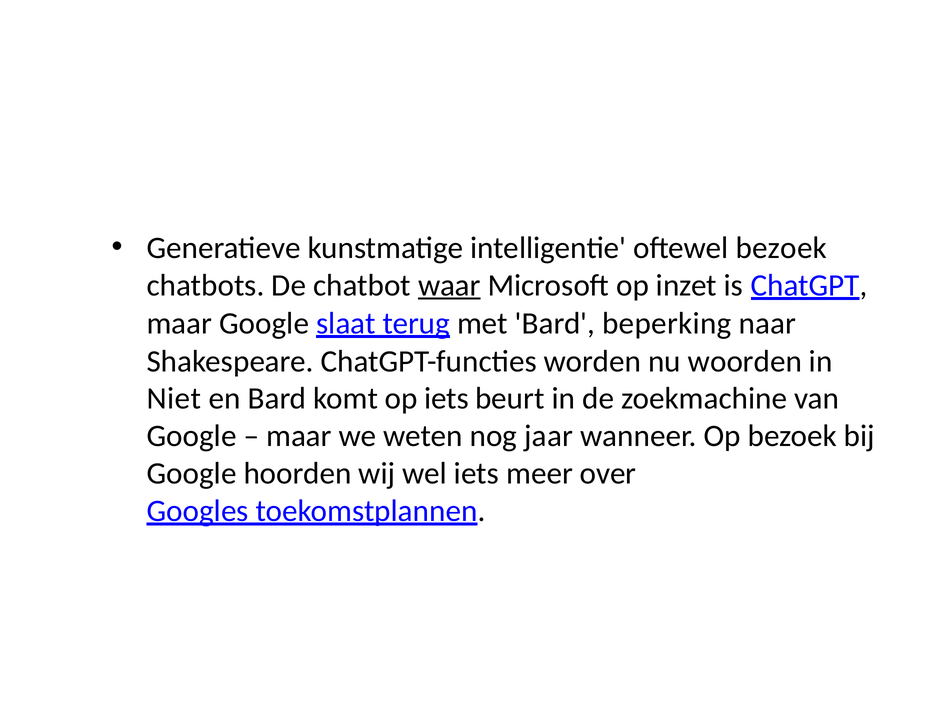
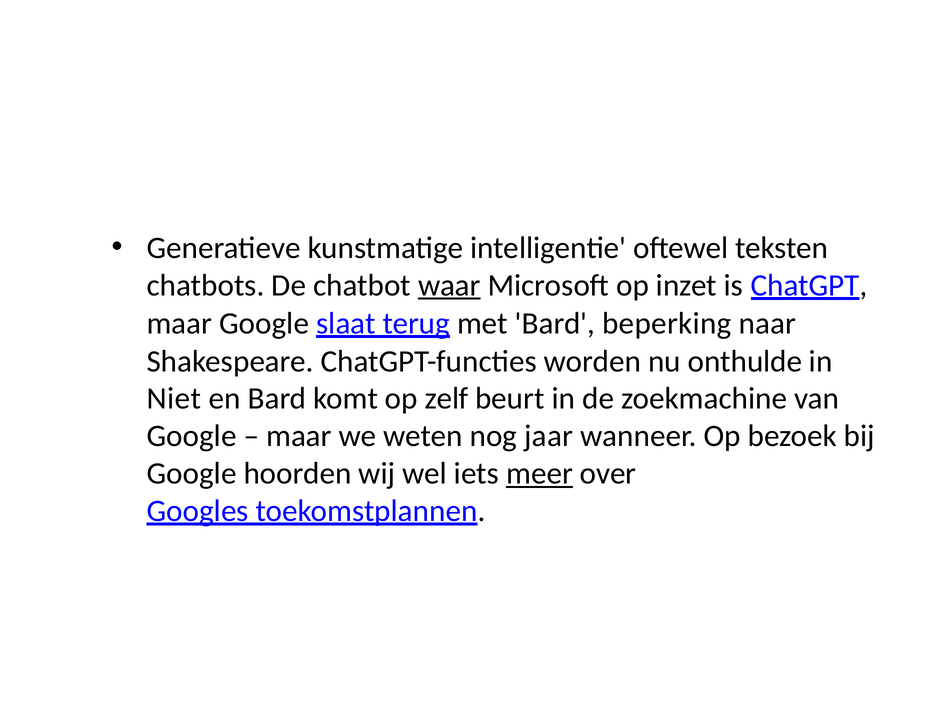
oftewel bezoek: bezoek -> teksten (782, 248)
woorden: woorden -> onthulde (745, 361)
op iets: iets -> zelf (447, 399)
meer underline: none -> present (539, 474)
